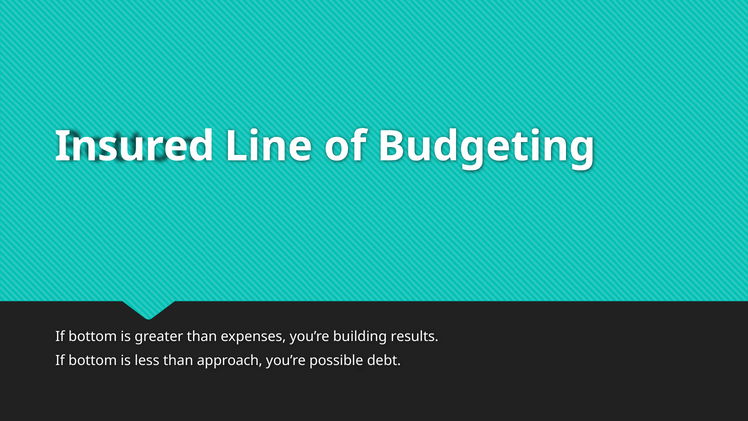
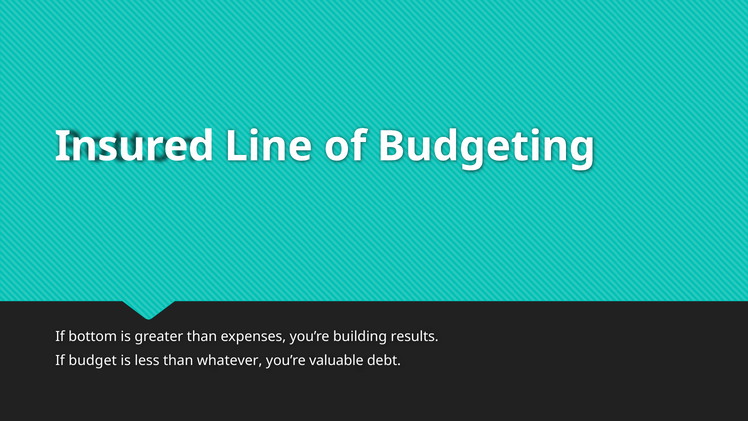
bottom: bottom -> budget (93, 361)
approach: approach -> whatever (230, 361)
possible: possible -> valuable (336, 361)
